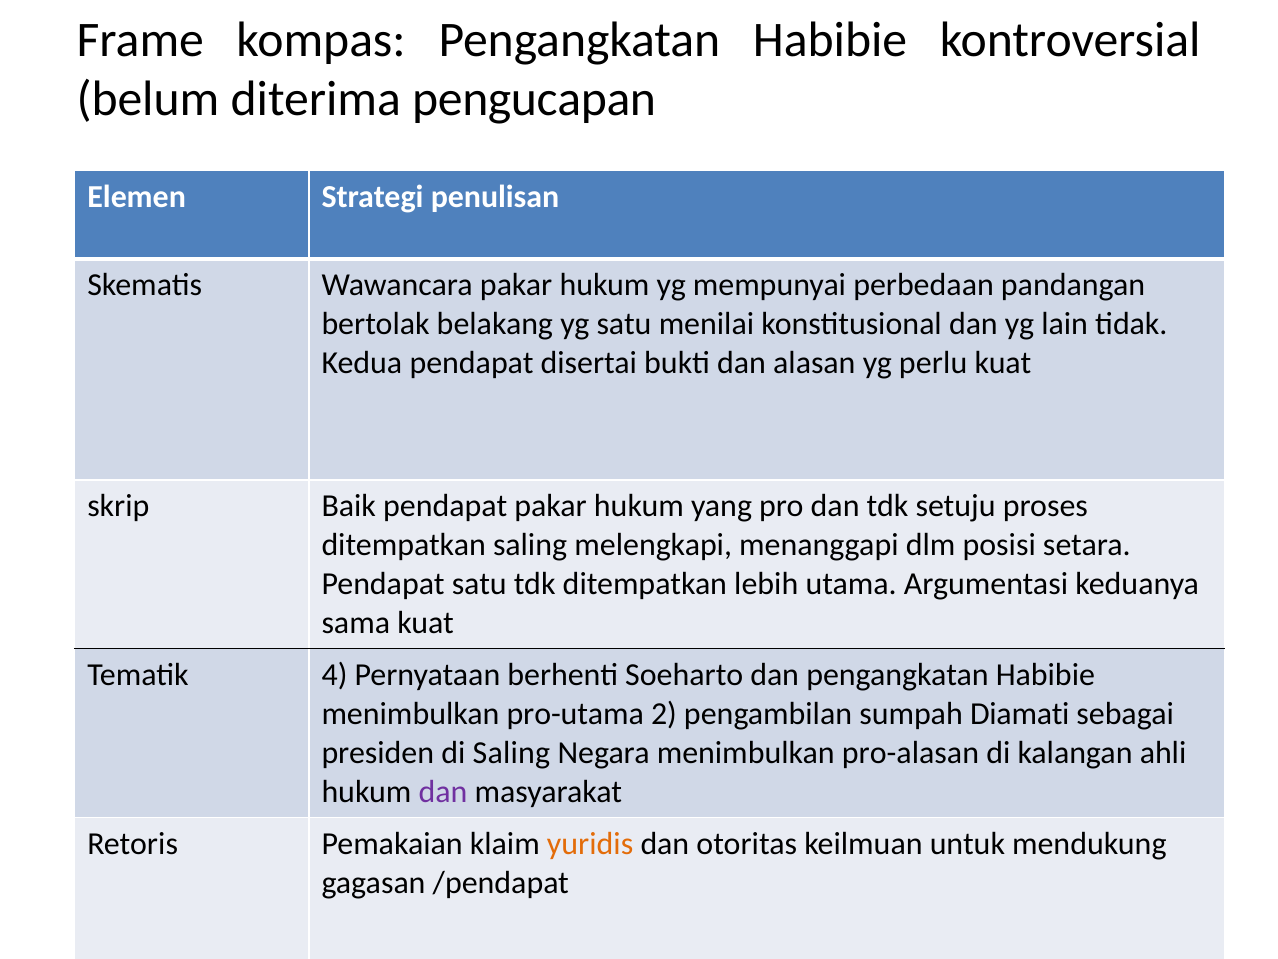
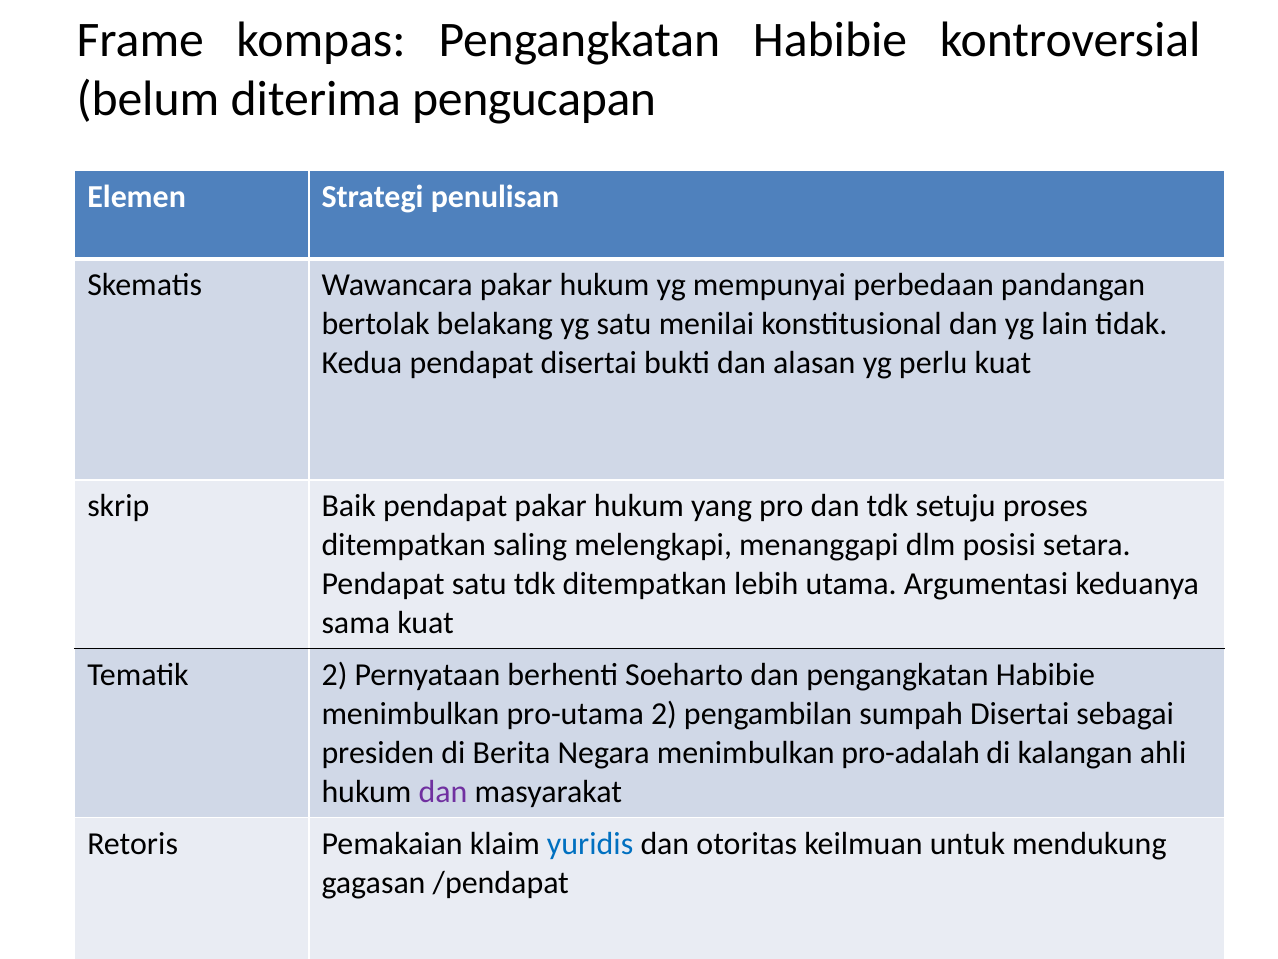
Tematik 4: 4 -> 2 (335, 675)
sumpah Diamati: Diamati -> Disertai (1020, 714)
di Saling: Saling -> Berita (512, 753)
pro-alasan: pro-alasan -> pro-adalah (911, 753)
yuridis colour: orange -> blue (590, 843)
